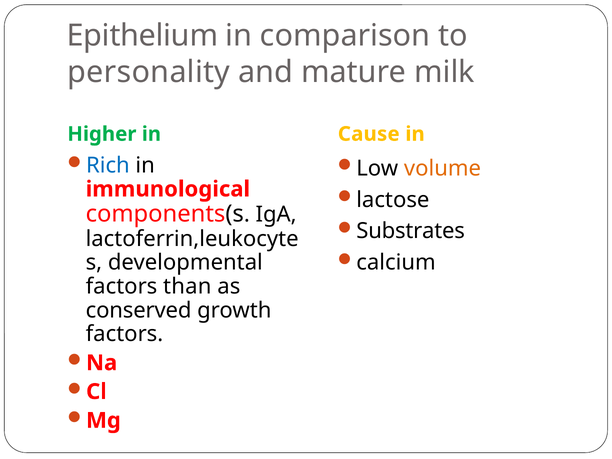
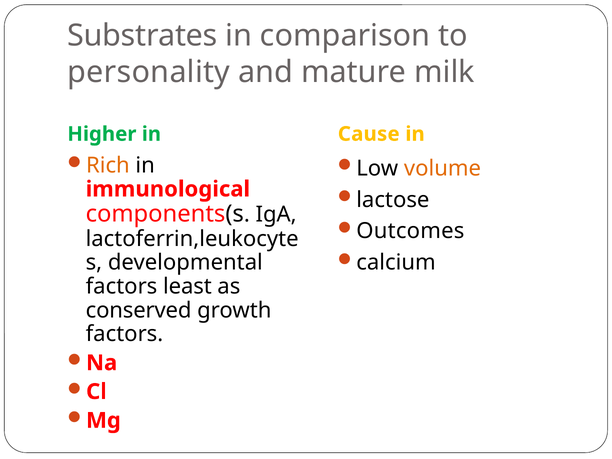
Epithelium: Epithelium -> Substrates (142, 36)
Rich colour: blue -> orange (108, 165)
Substrates: Substrates -> Outcomes (410, 231)
than: than -> least (187, 286)
